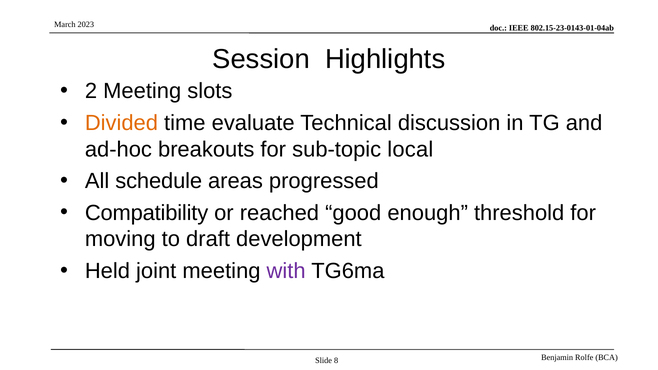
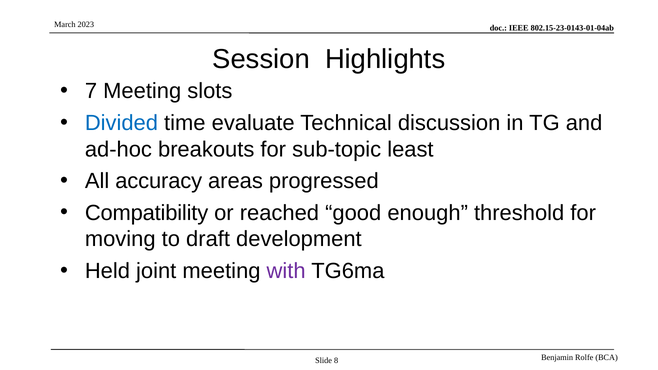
2: 2 -> 7 (91, 91)
Divided colour: orange -> blue (121, 123)
local: local -> least (410, 149)
schedule: schedule -> accuracy (159, 181)
